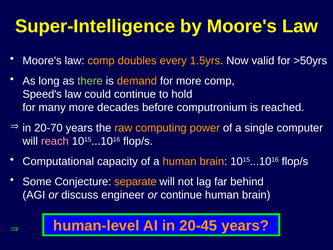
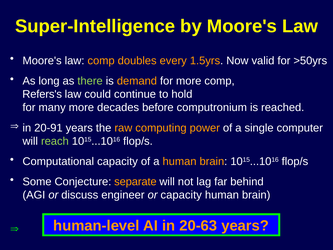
Speed's: Speed's -> Refers's (42, 94)
20-70: 20-70 -> 20-91 (48, 128)
reach colour: pink -> light green (55, 141)
or continue: continue -> capacity (181, 195)
20-45: 20-45 -> 20-63 (198, 226)
